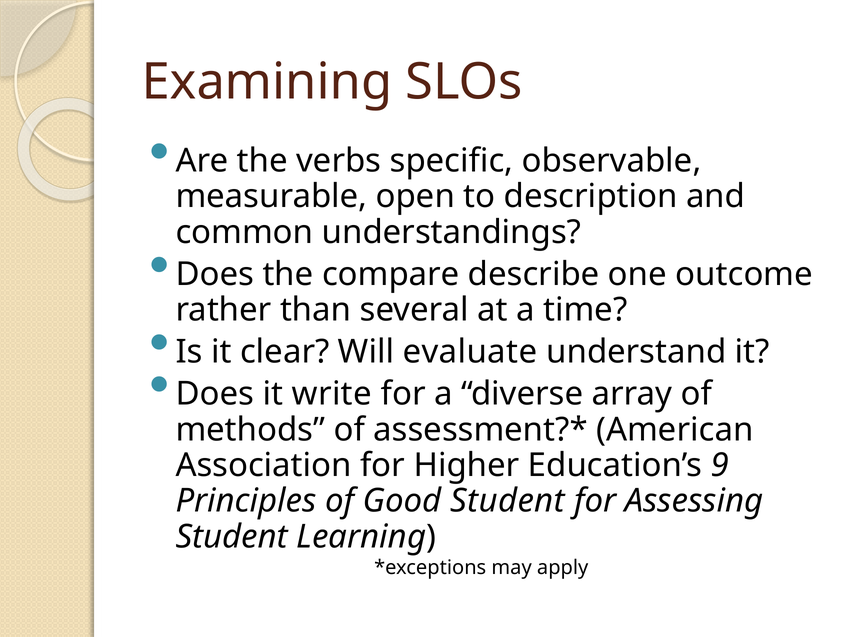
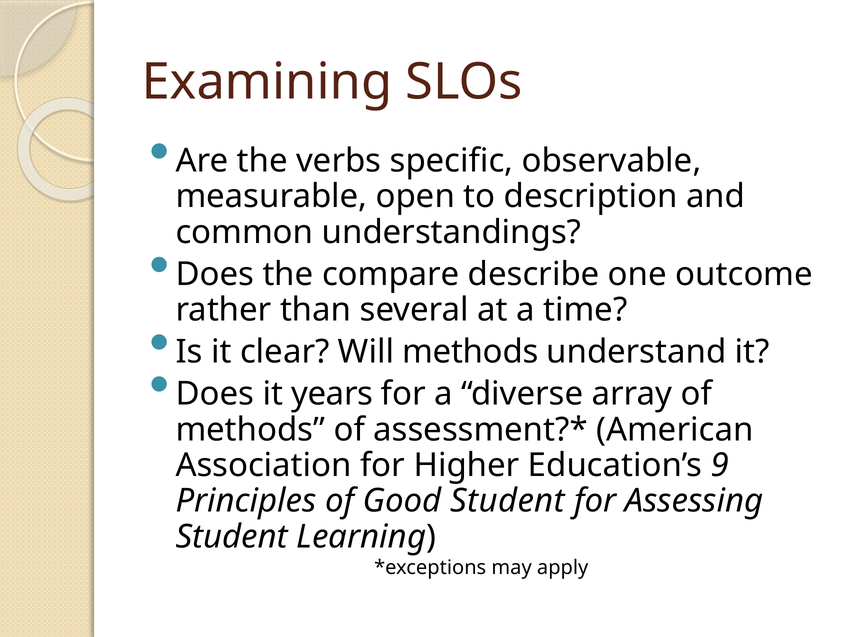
Will evaluate: evaluate -> methods (470, 352)
write: write -> years (332, 394)
